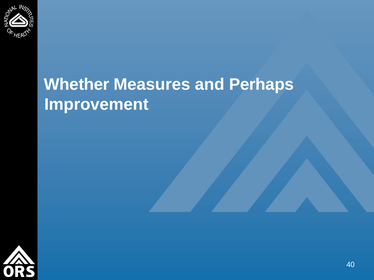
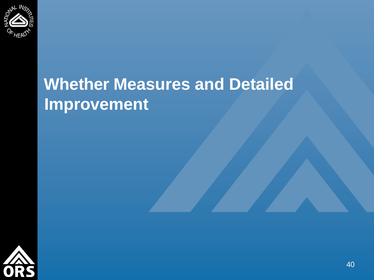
Perhaps: Perhaps -> Detailed (261, 85)
